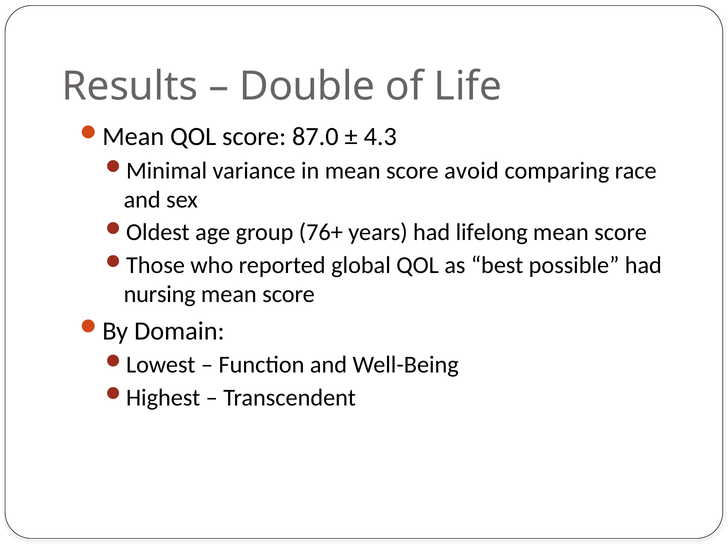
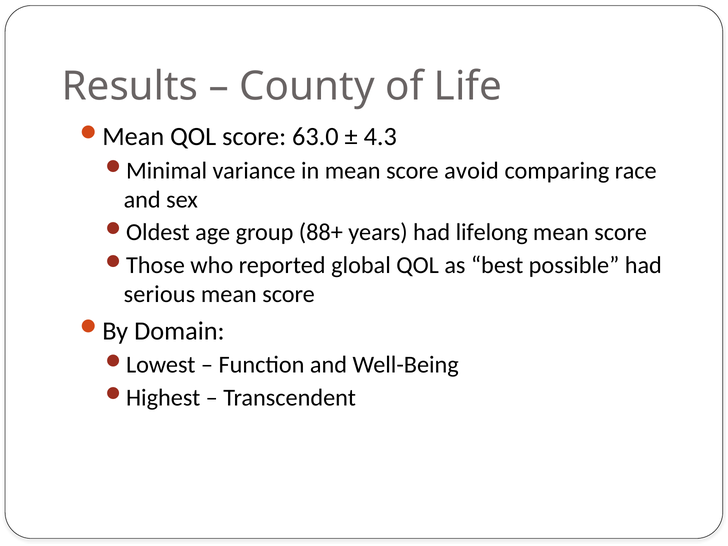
Double: Double -> County (307, 87)
87.0: 87.0 -> 63.0 (315, 137)
76+: 76+ -> 88+ (321, 232)
nursing: nursing -> serious (159, 294)
